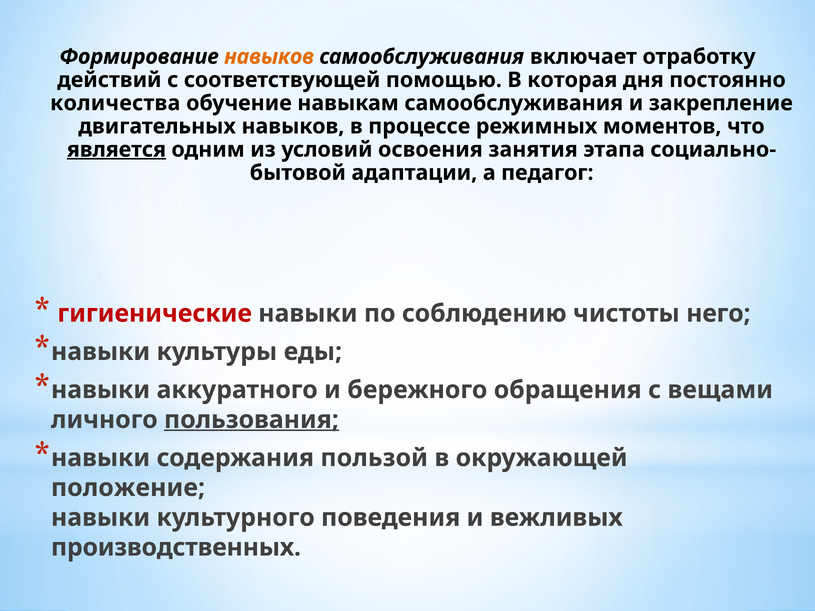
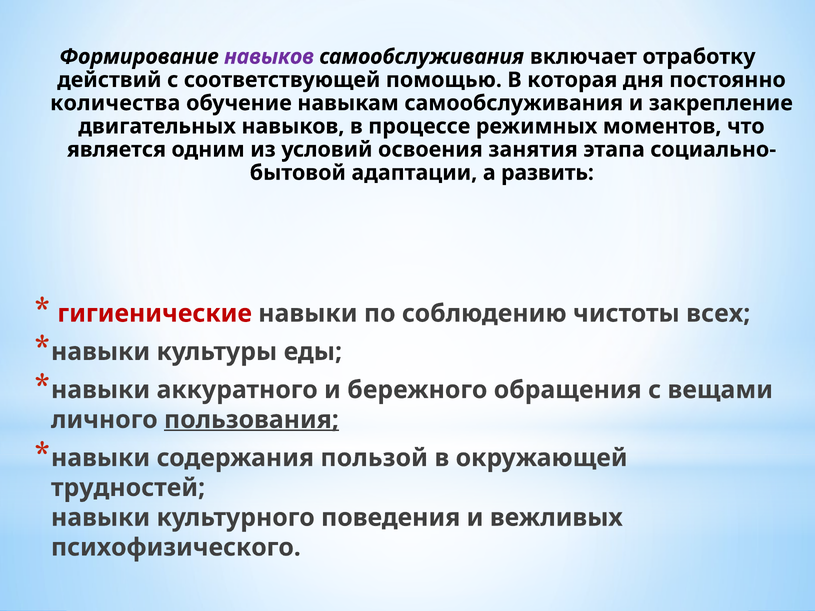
навыков colour: orange -> purple (269, 57)
является underline: present -> none (116, 150)
педагог: педагог -> развить (547, 173)
него: него -> всех (718, 314)
положение: положение -> трудностей (128, 488)
производственных: производственных -> психофизического (176, 548)
